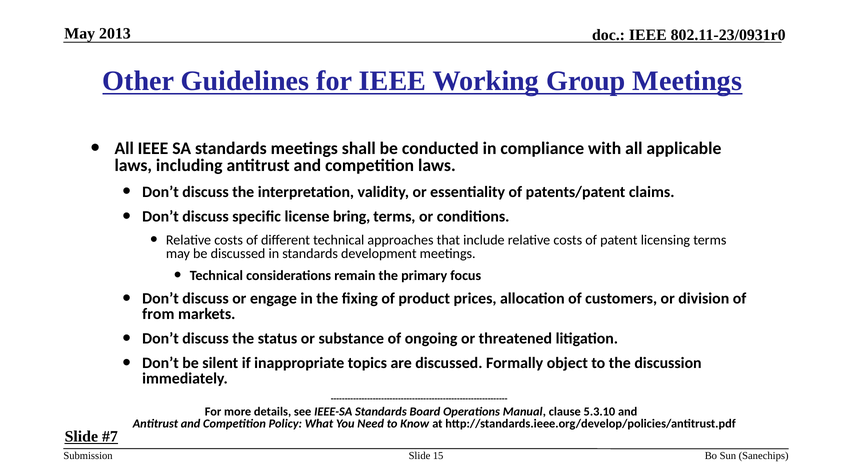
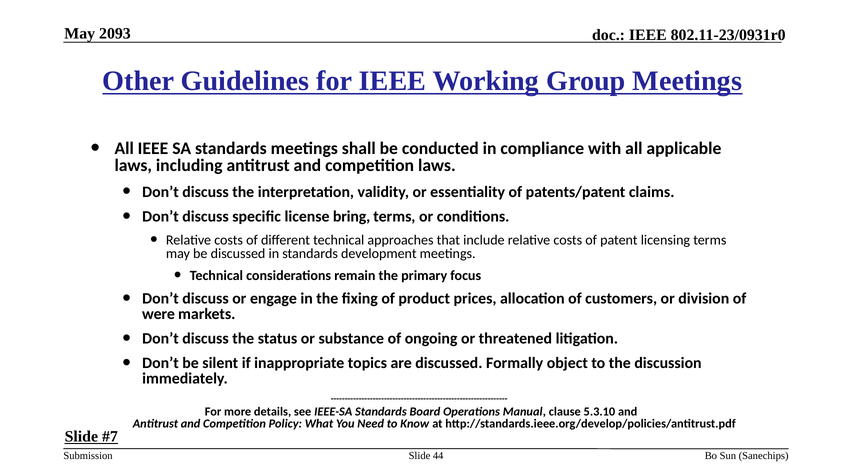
2013: 2013 -> 2093 (115, 34)
from: from -> were (158, 314)
15: 15 -> 44 (438, 456)
